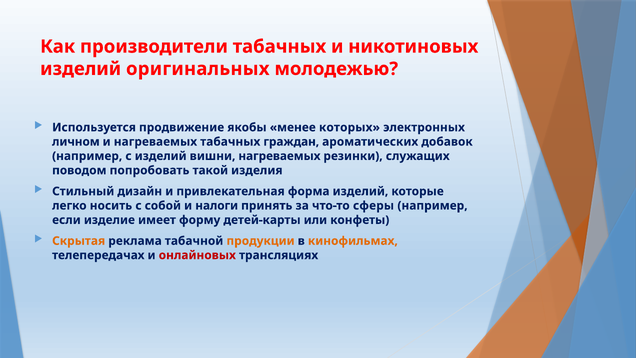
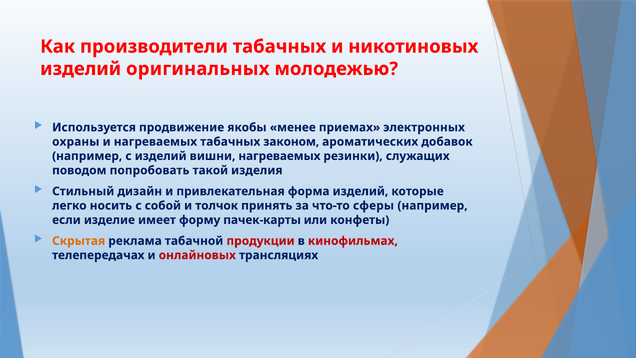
которых: которых -> приемах (350, 127)
личном: личном -> охраны (76, 142)
граждан: граждан -> законом (291, 142)
налоги: налоги -> толчок (217, 205)
детей-карты: детей-карты -> пачек-карты (262, 220)
продукции colour: orange -> red (261, 241)
кинофильмах colour: orange -> red (353, 241)
